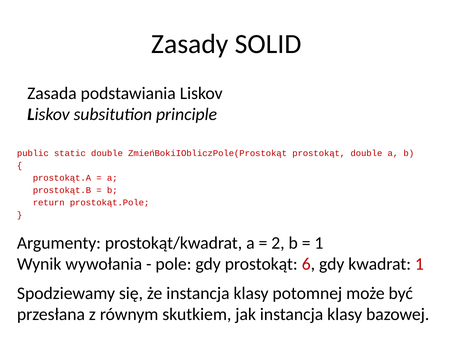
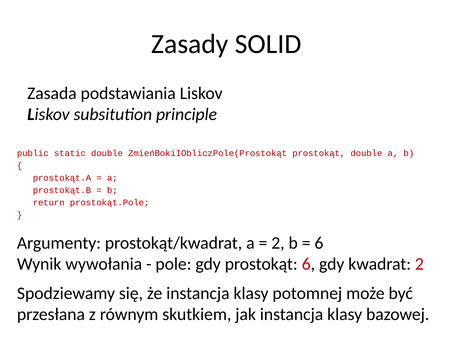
1: 1 -> 6 (319, 243)
kwadrat 1: 1 -> 2 (419, 264)
